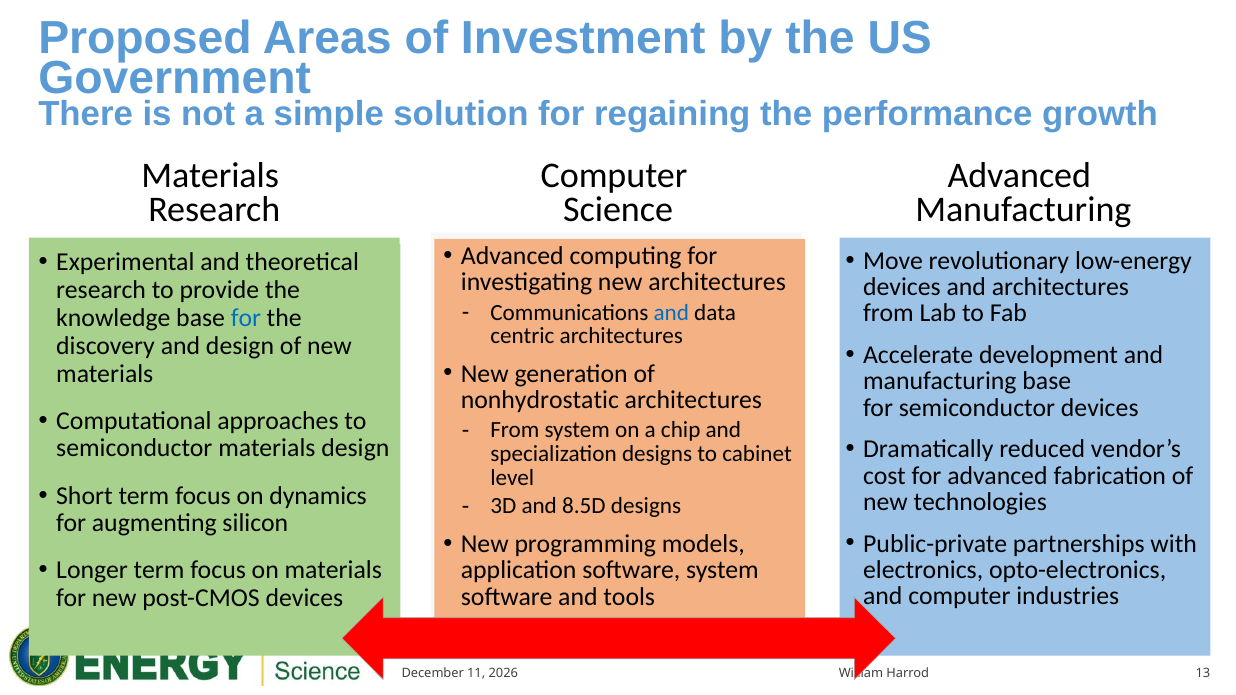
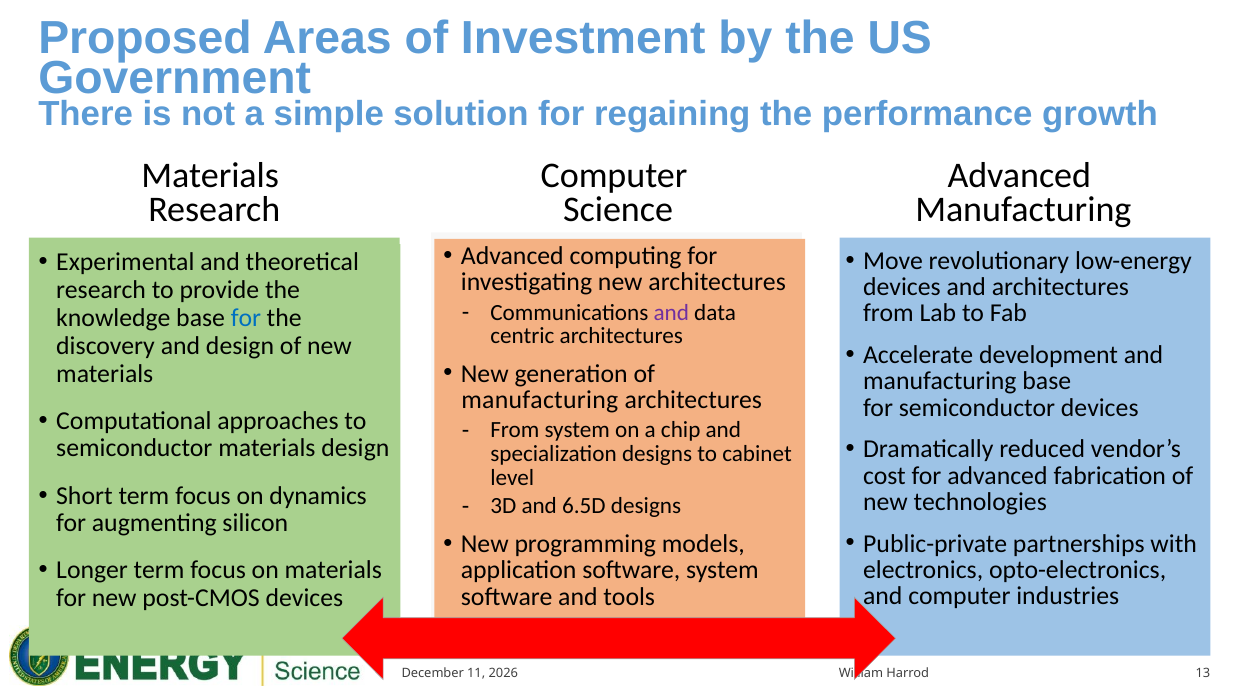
and colour: blue -> purple (671, 312)
nonhydrostatic: nonhydrostatic -> manufacturing (540, 400)
8.5D: 8.5D -> 6.5D (584, 506)
